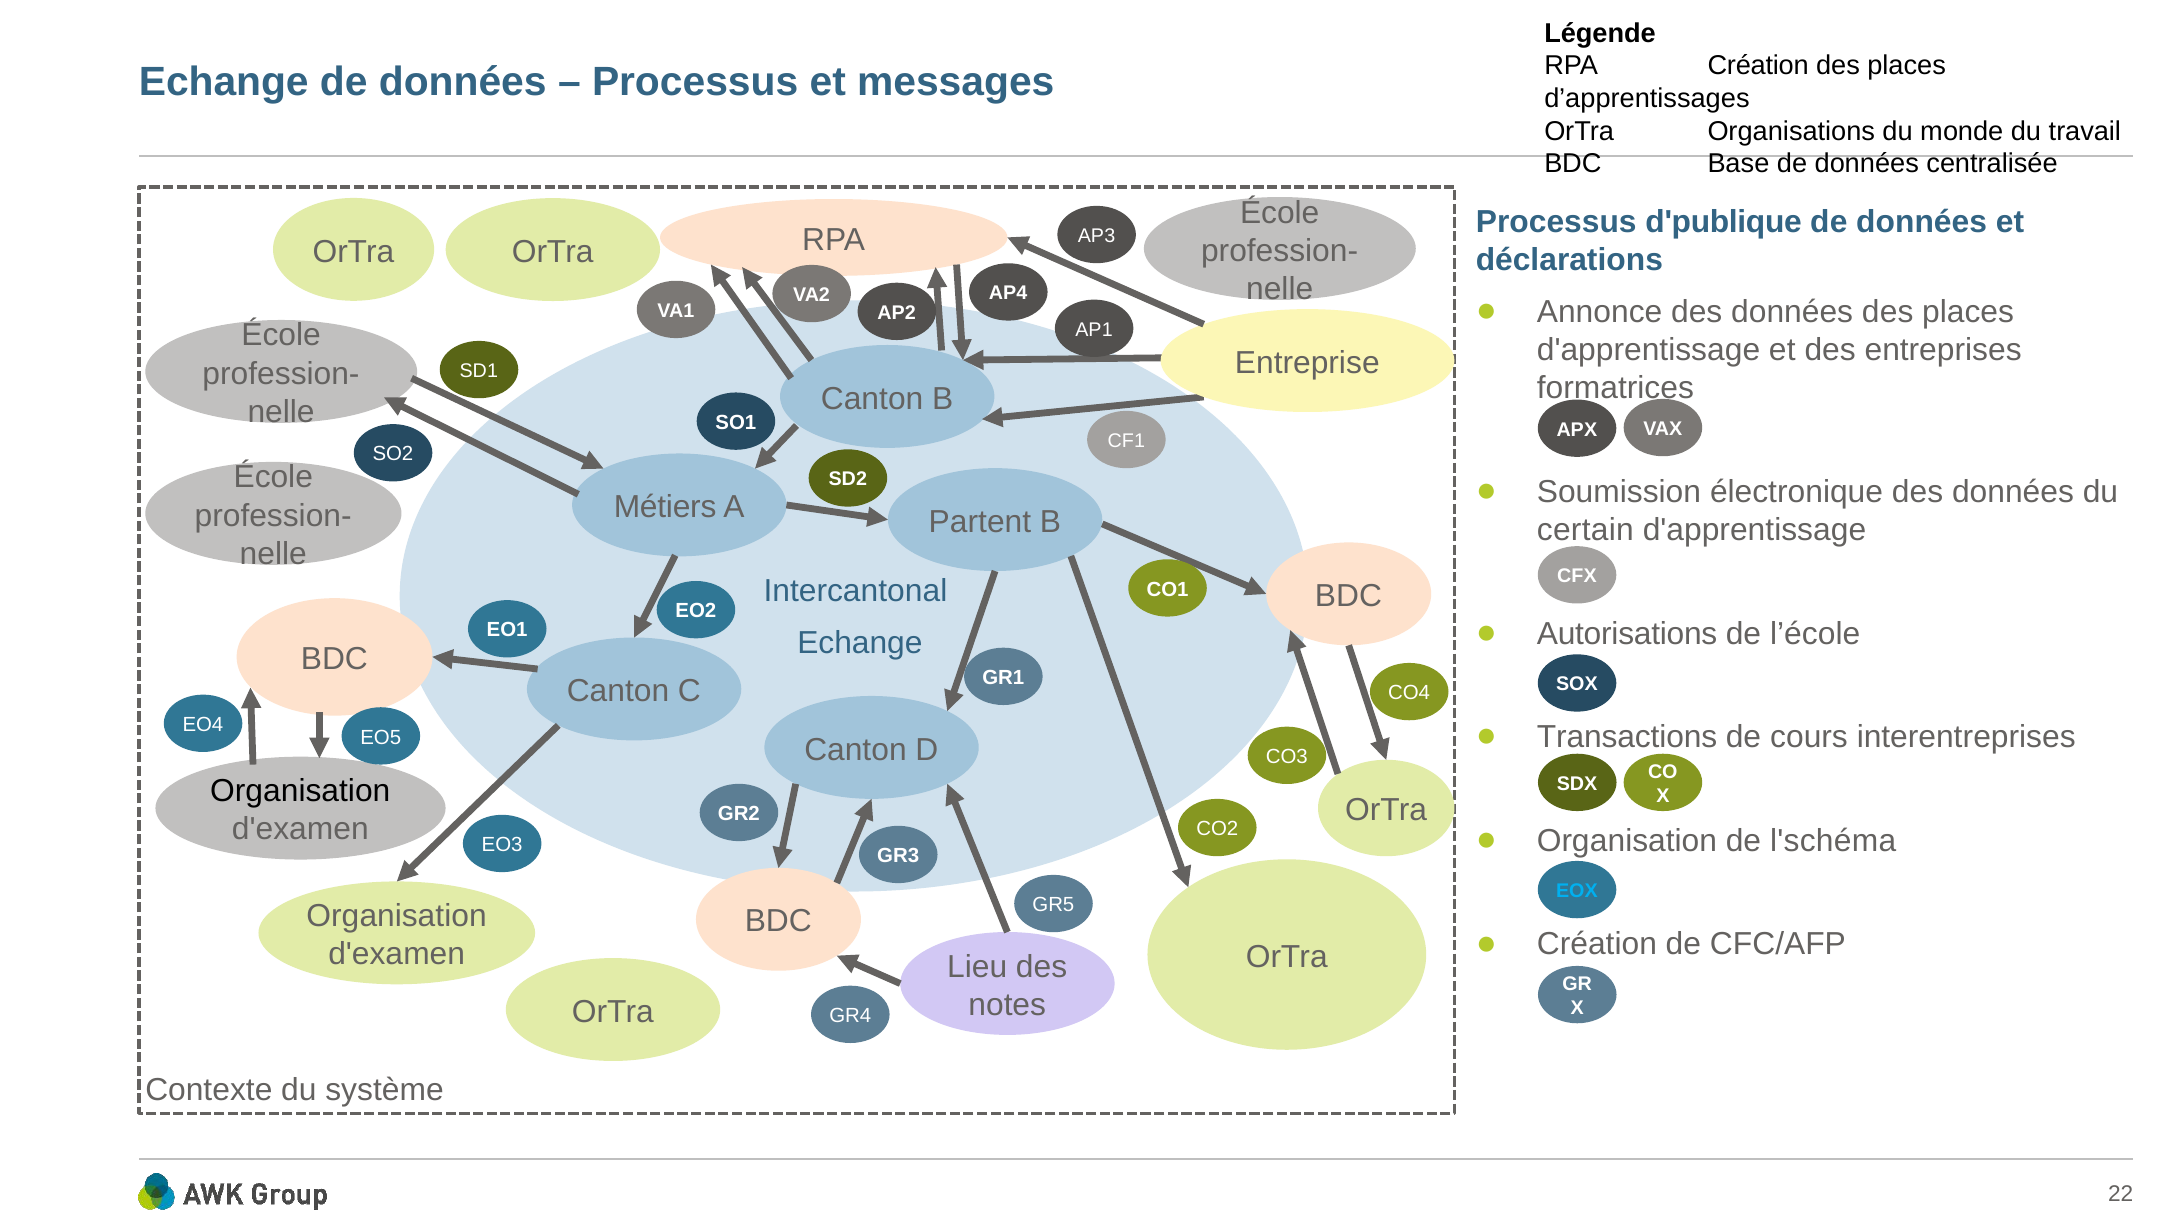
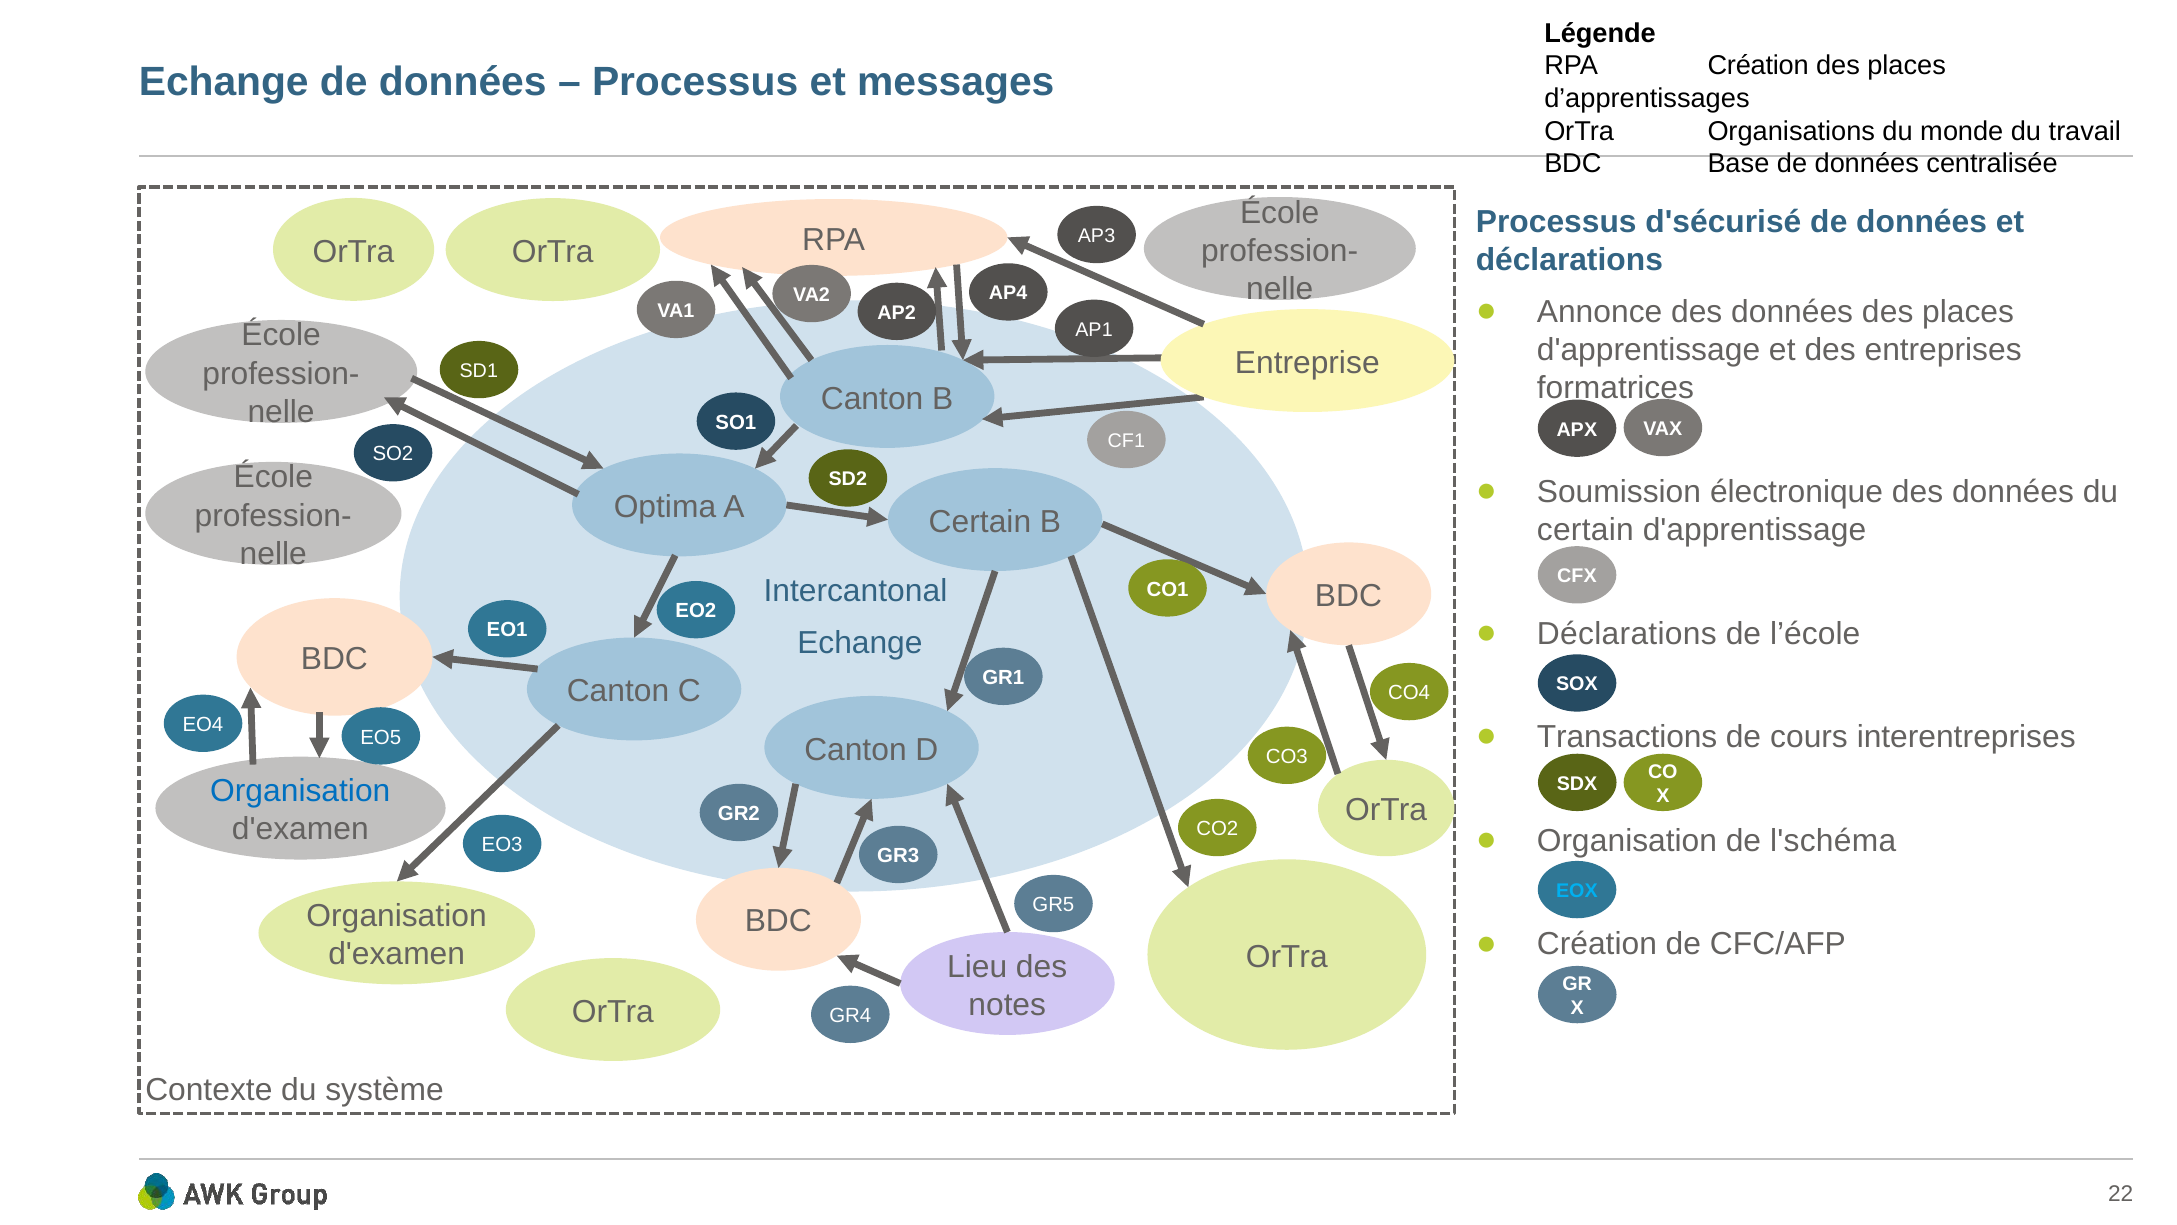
d'publique: d'publique -> d'sécurisé (1723, 222)
Métiers: Métiers -> Optima (665, 507)
A Partent: Partent -> Certain (980, 522)
Autorisations: Autorisations -> Déclarations (1627, 633)
Organisation colour: black -> blue (300, 791)
